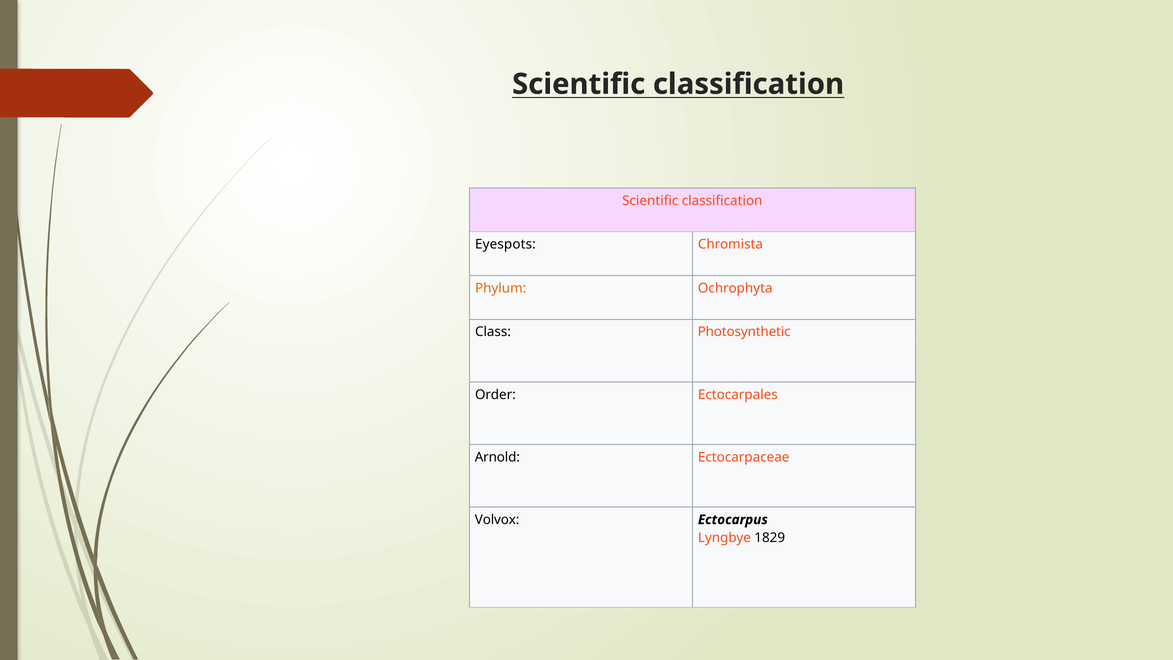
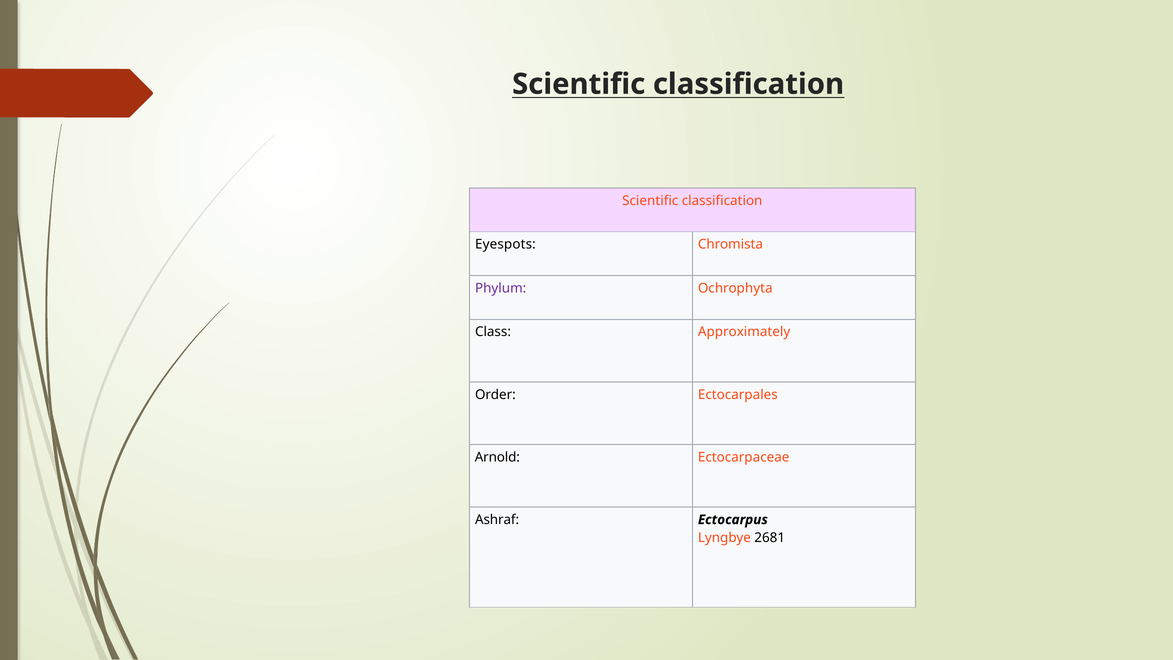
Phylum colour: orange -> purple (501, 288)
Photosynthetic: Photosynthetic -> Approximately (744, 332)
Volvox: Volvox -> Ashraf (497, 520)
1829: 1829 -> 2681 (770, 538)
